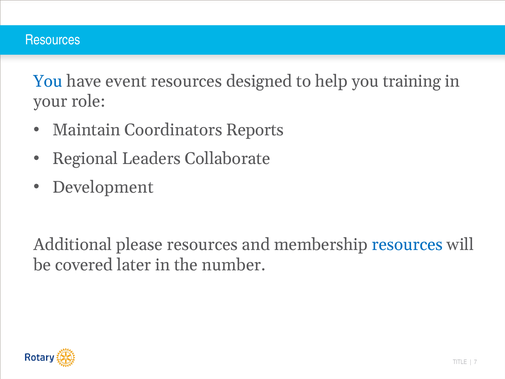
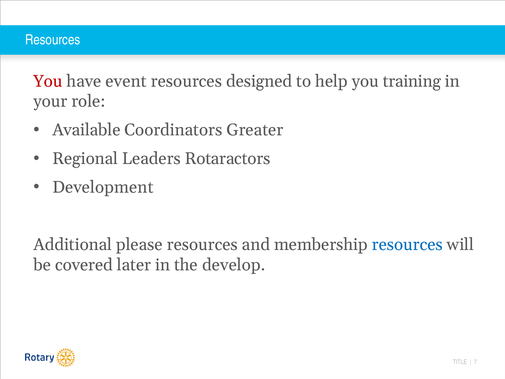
You colour: blue -> red (48, 81)
Maintain: Maintain -> Available (86, 130)
Reports: Reports -> Greater (255, 130)
Collaborate: Collaborate -> Rotaractors (228, 159)
number: number -> develop (234, 265)
